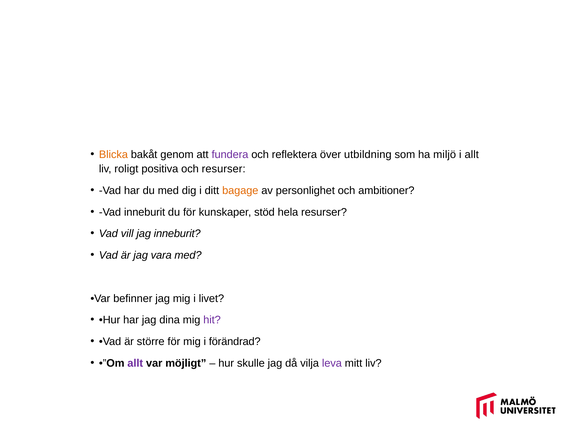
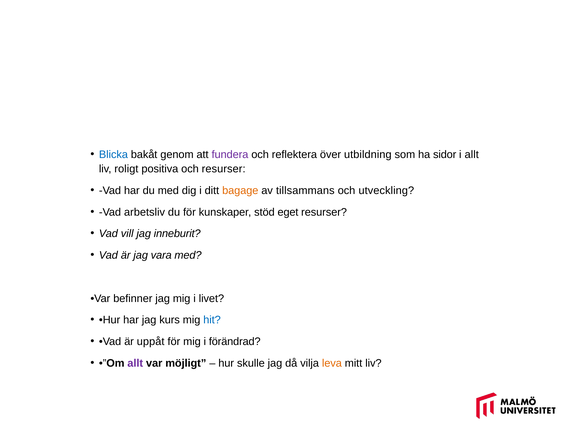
Blicka colour: orange -> blue (113, 155)
miljö: miljö -> sidor (445, 155)
personlighet: personlighet -> tillsammans (305, 190)
ambitioner: ambitioner -> utveckling (386, 190)
Vad inneburit: inneburit -> arbetsliv (145, 212)
hela: hela -> eget (288, 212)
dina: dina -> kurs (170, 320)
hit colour: purple -> blue (212, 320)
större: större -> uppåt (151, 341)
leva colour: purple -> orange (332, 363)
